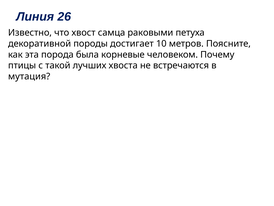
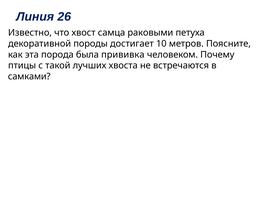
корневые: корневые -> прививка (123, 54)
мутация: мутация -> самками (29, 76)
